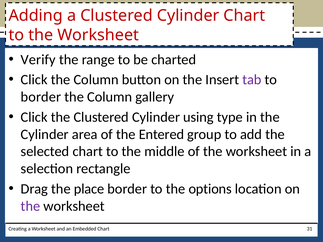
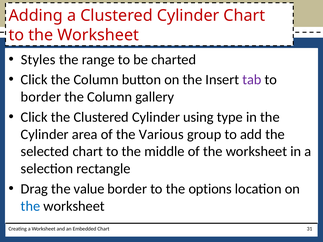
Verify: Verify -> Styles (38, 60)
Entered: Entered -> Various (161, 134)
place: place -> value (89, 189)
the colour: purple -> blue (30, 206)
